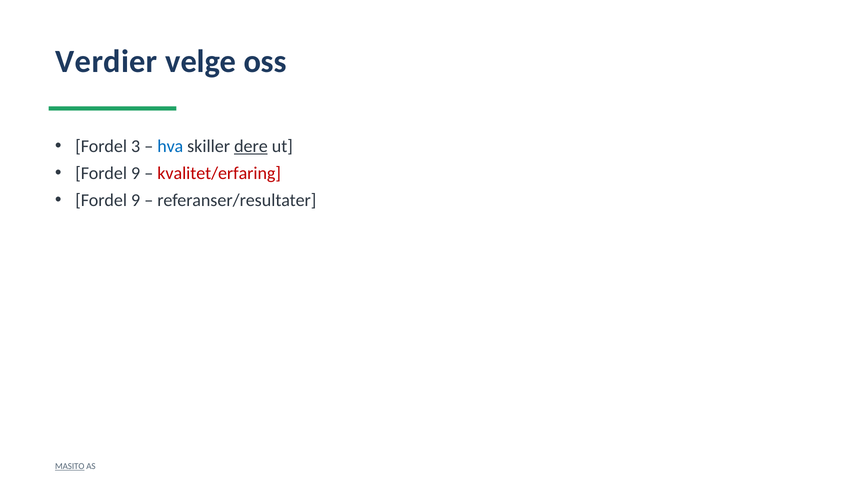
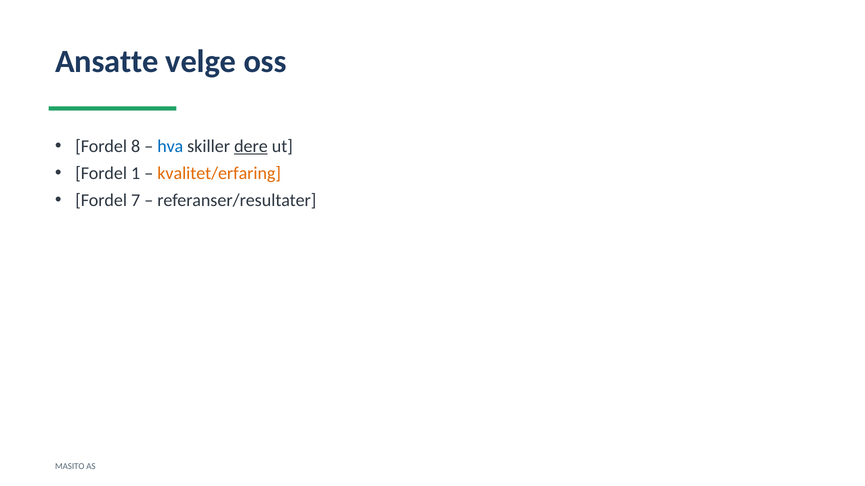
Verdier: Verdier -> Ansatte (107, 62)
3: 3 -> 8 (136, 147)
9: 9 -> 1 (136, 174)
kvalitet/erfaring colour: red -> orange (219, 174)
9: 9 -> 7 (136, 201)
MASITO underline: present -> none (70, 467)
